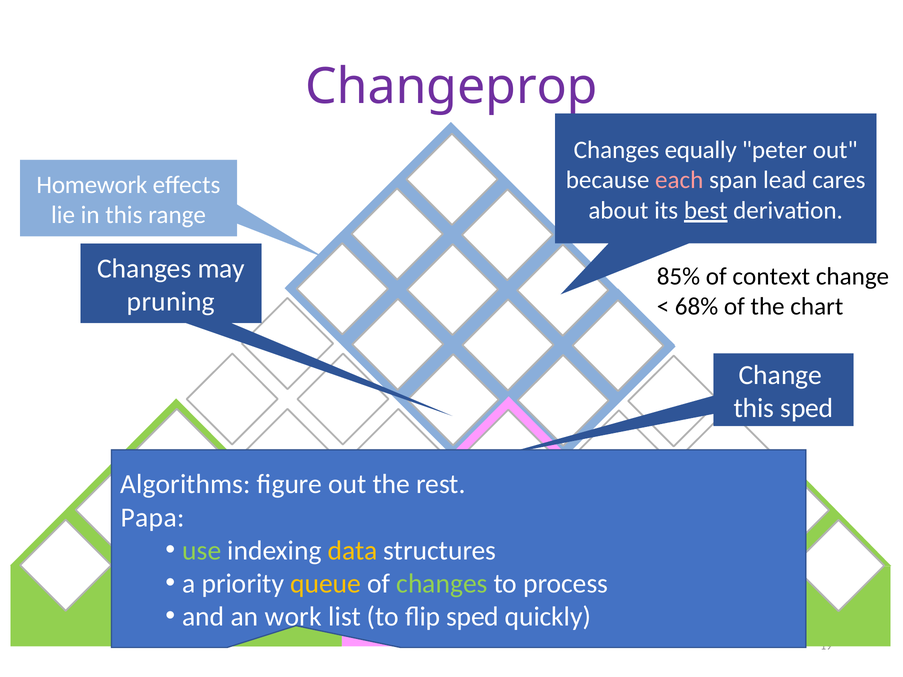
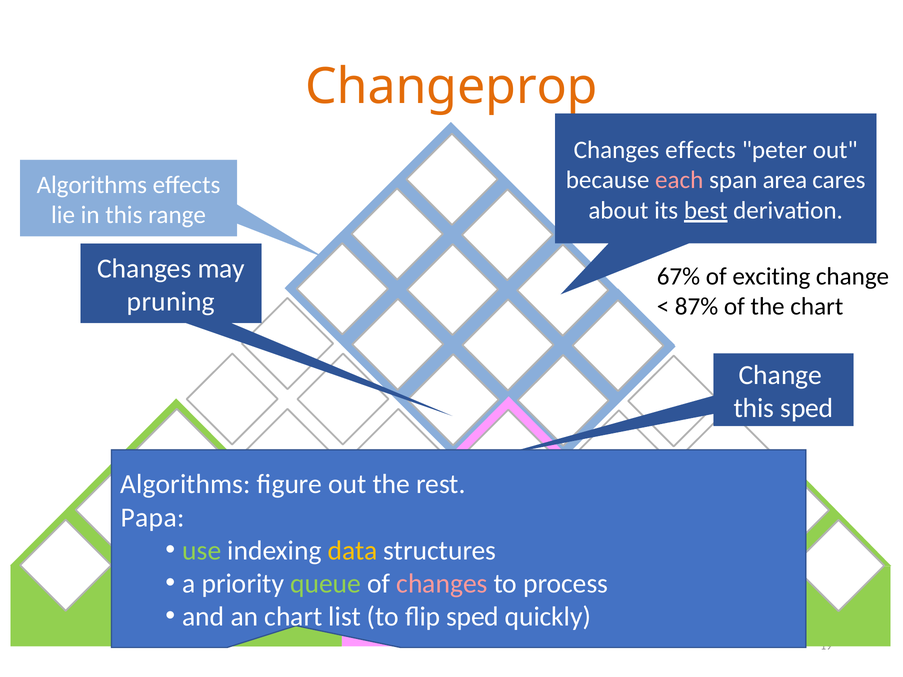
Changeprop colour: purple -> orange (451, 87)
Changes equally: equally -> effects (700, 150)
lead: lead -> area (785, 180)
Homework: Homework -> Algorithms (92, 185)
85%: 85% -> 67% (678, 277)
context: context -> exciting (771, 277)
68%: 68% -> 87% (697, 307)
queue colour: yellow -> light green (326, 584)
changes colour: light green -> pink (442, 584)
an work: work -> chart (293, 617)
